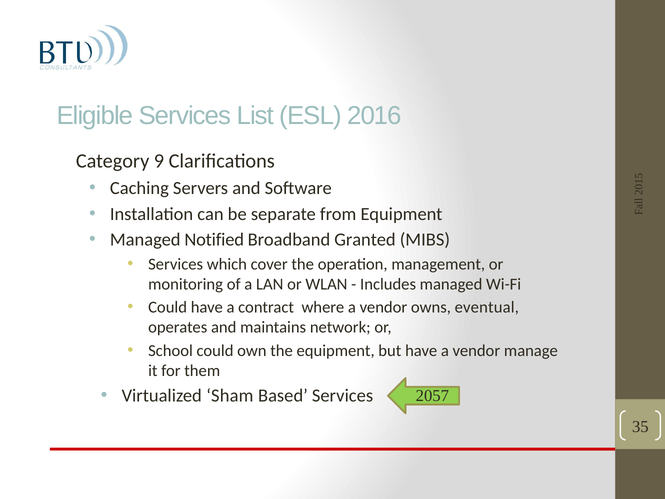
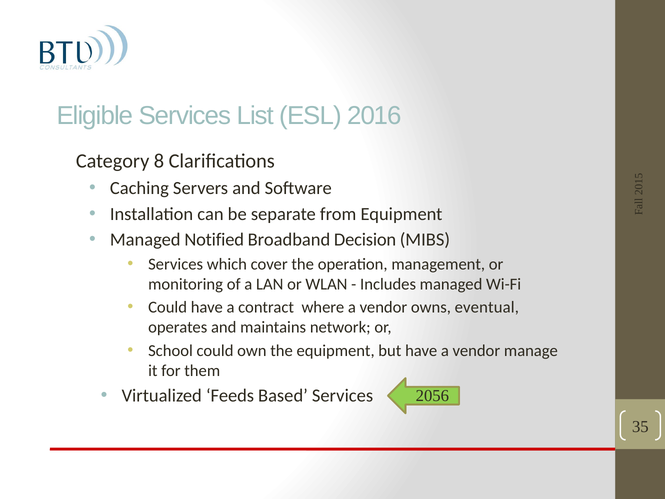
9: 9 -> 8 (159, 161)
Granted: Granted -> Decision (365, 240)
Sham: Sham -> Feeds (230, 395)
2057: 2057 -> 2056 (432, 395)
